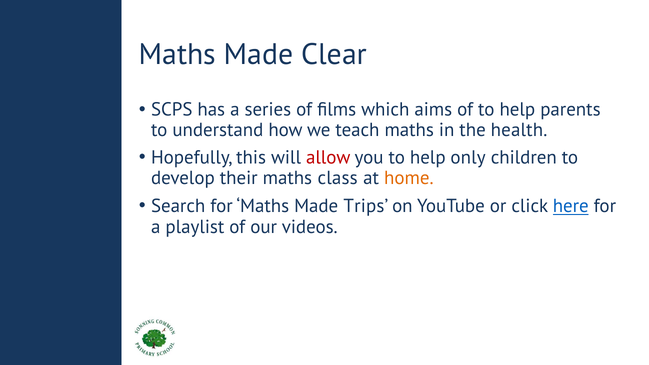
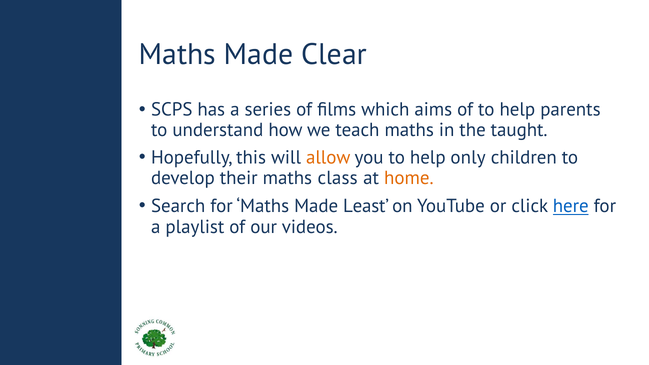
health: health -> taught (519, 130)
allow colour: red -> orange (328, 157)
Trips: Trips -> Least (366, 206)
